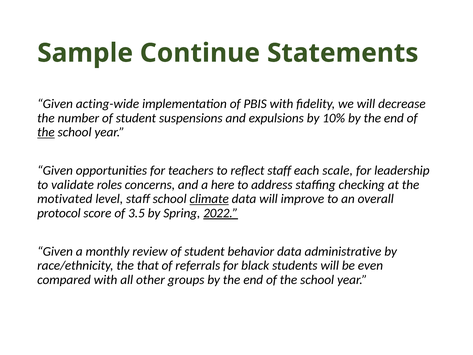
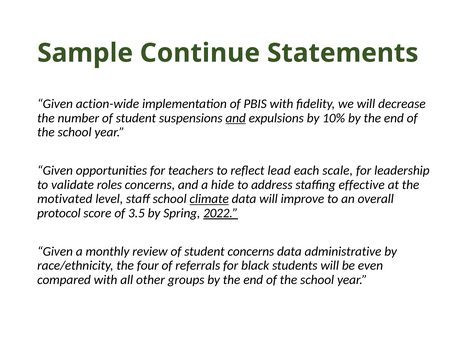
acting-wide: acting-wide -> action-wide (107, 104)
and underline: none -> present (236, 118)
the underline: present -> none (46, 132)
reflect staff: staff -> lead (279, 170)
here: here -> hide (223, 185)
checking: checking -> effective (362, 185)
student behavior: behavior -> concerns (251, 251)
that: that -> four (148, 265)
